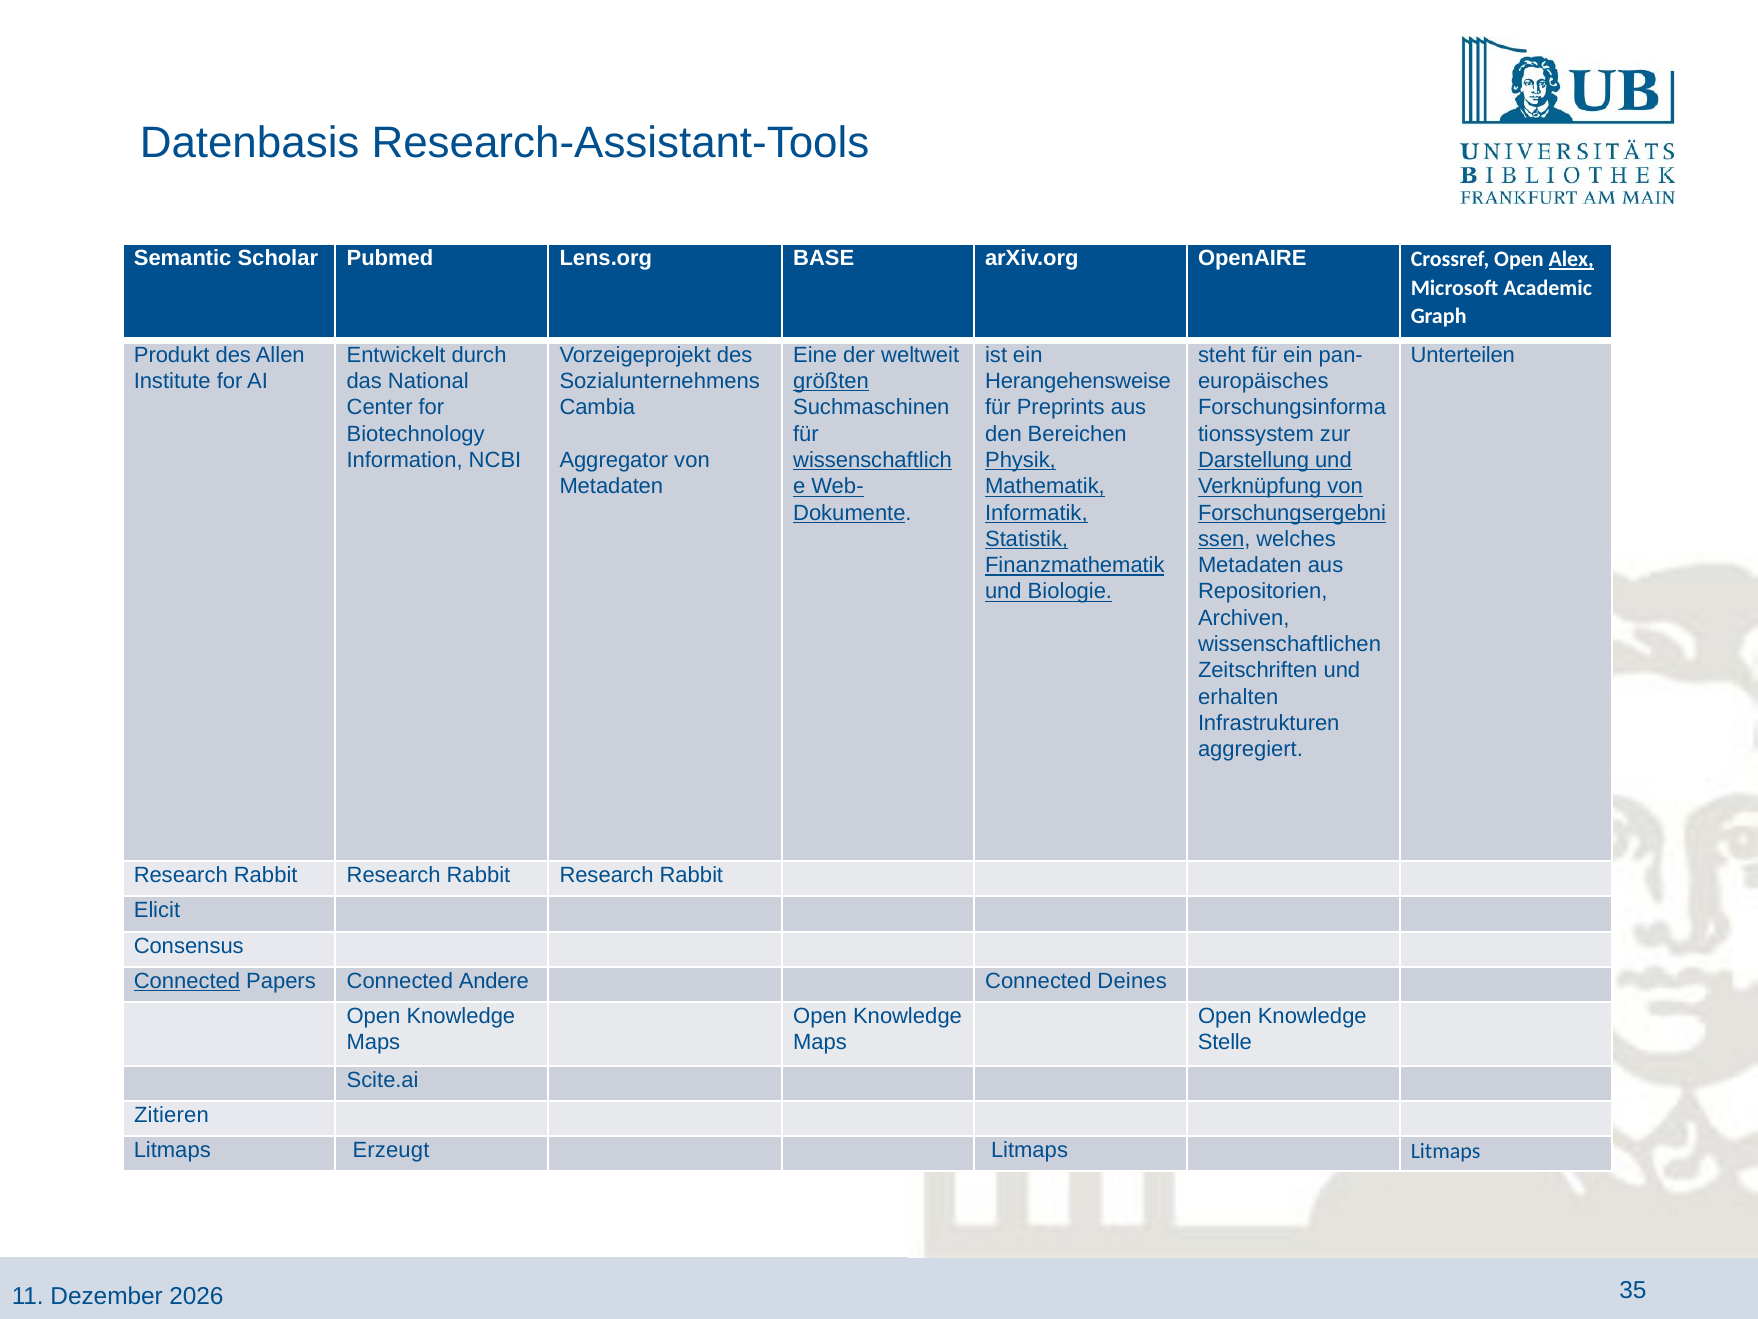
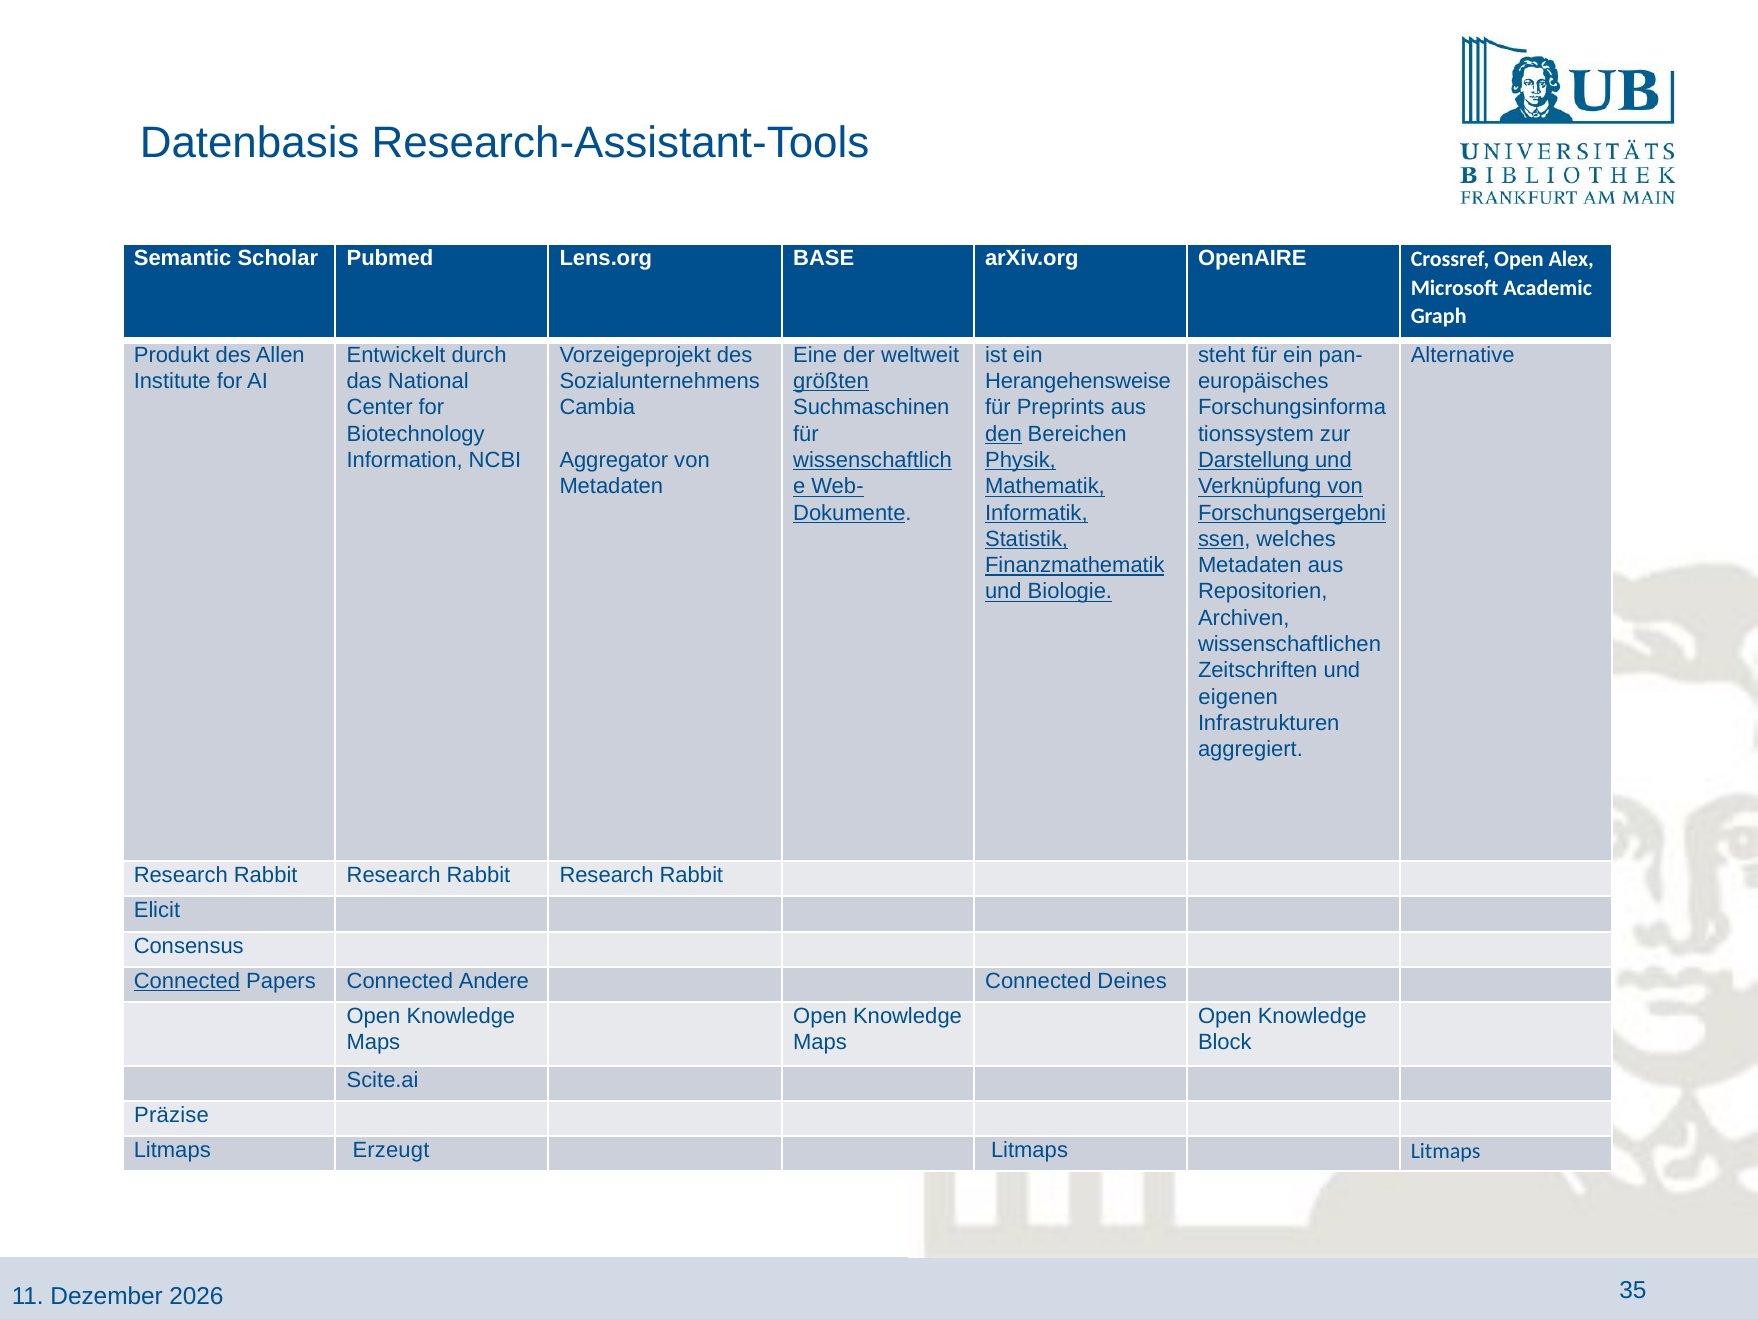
Alex underline: present -> none (1571, 259)
Unterteilen: Unterteilen -> Alternative (1463, 355)
den underline: none -> present (1003, 434)
erhalten: erhalten -> eigenen (1238, 697)
Stelle: Stelle -> Block (1225, 1042)
Zitieren: Zitieren -> Präzise (171, 1115)
